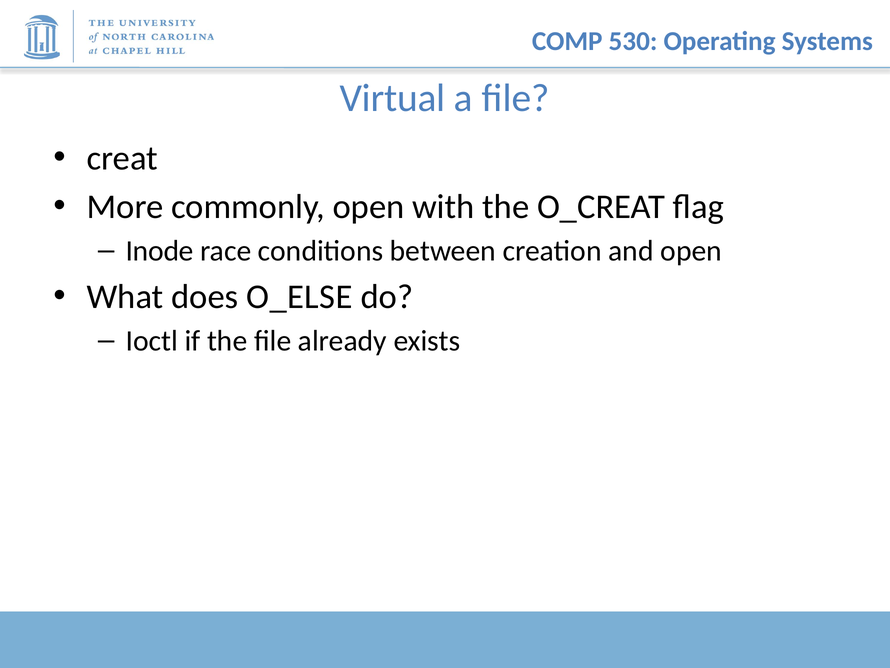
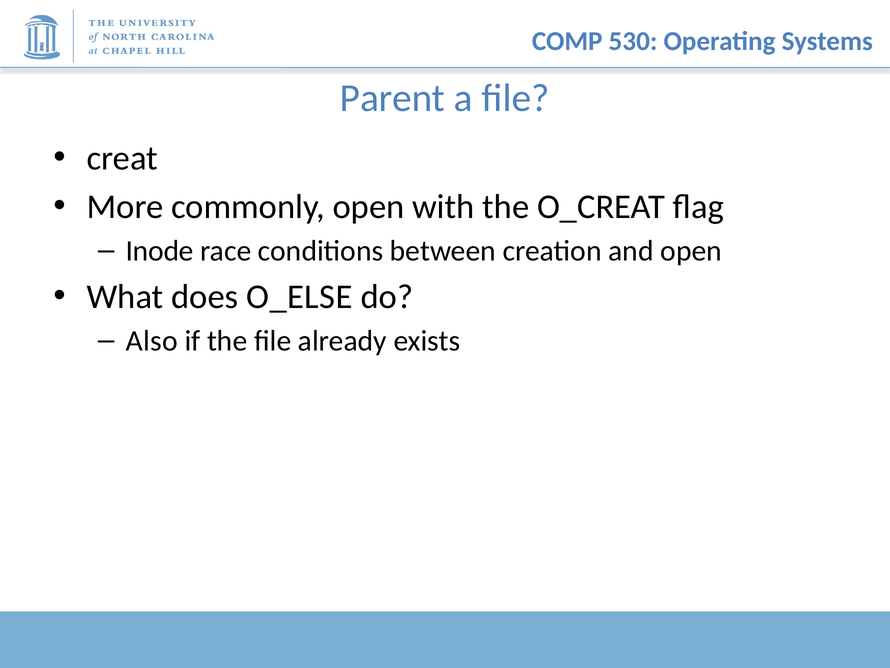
Virtual: Virtual -> Parent (393, 98)
Ioctl: Ioctl -> Also (152, 341)
